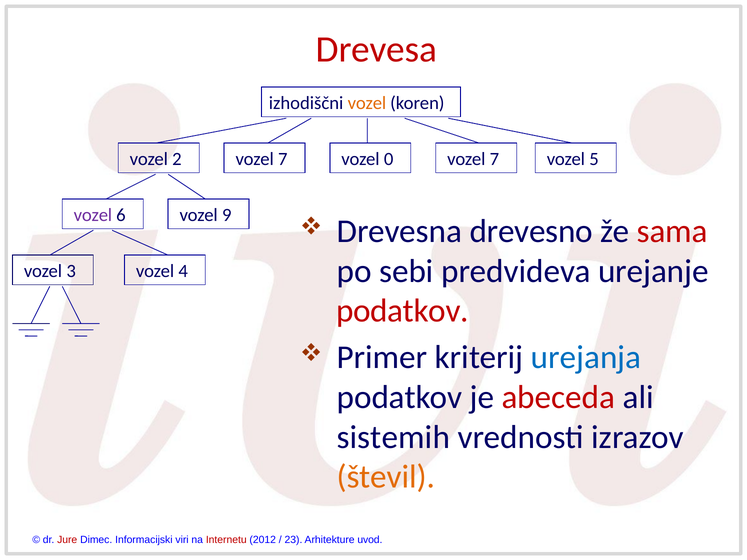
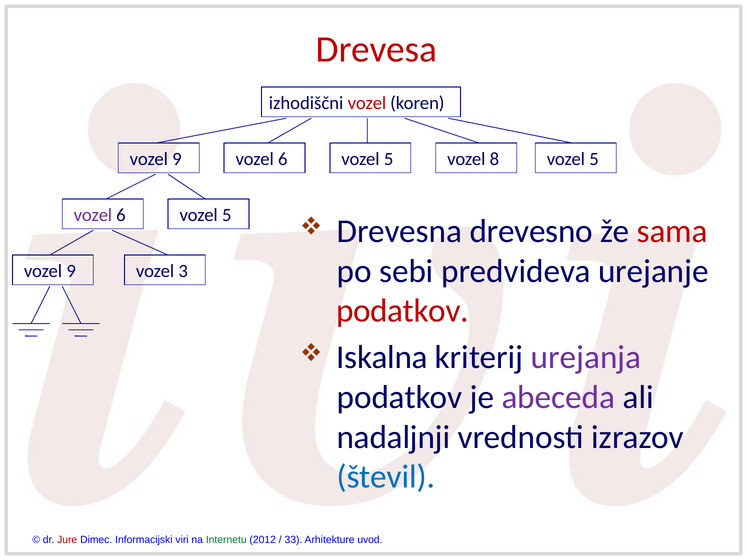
vozel colour: orange -> red (367, 103)
2: 2 -> 9 (177, 159)
7: 7 -> 6 (283, 159)
0: 0 -> 5 (389, 159)
7: 7 -> 8 (494, 159)
9: 9 -> 5 (227, 215)
3: 3 -> 9 (71, 271)
4: 4 -> 3 (183, 271)
Primer: Primer -> Iskalna (382, 358)
urejanja colour: blue -> purple (586, 358)
abeceda colour: red -> purple (558, 397)
sistemih: sistemih -> nadaljnji (393, 437)
števil colour: orange -> blue (386, 477)
Internetu colour: red -> green (226, 540)
23: 23 -> 33 (293, 540)
